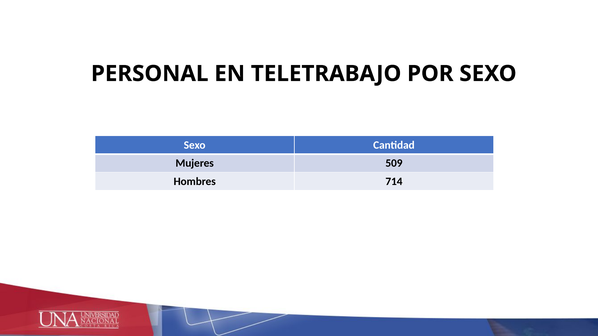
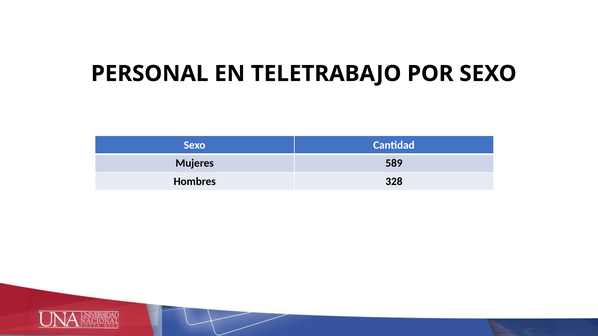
509: 509 -> 589 (394, 163)
714: 714 -> 328 (394, 182)
